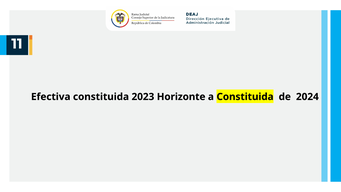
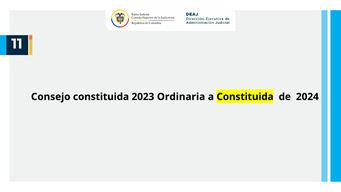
Efectiva: Efectiva -> Consejo (51, 97)
Horizonte: Horizonte -> Ordinaria (181, 97)
